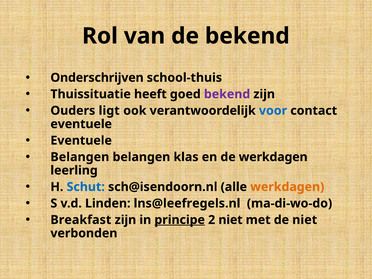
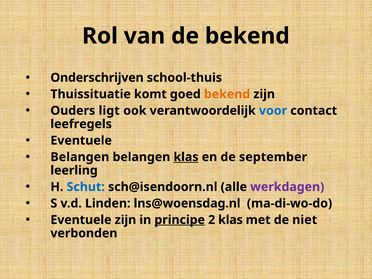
heeft: heeft -> komt (150, 94)
bekend colour: purple -> orange (227, 94)
eventuele: eventuele -> leefregels (81, 124)
klas underline: none -> present (186, 157)
de werkdagen: werkdagen -> september (273, 157)
werkdagen colour: orange -> purple (287, 187)
lns@leefregels.nl: lns@leefregels.nl -> lns@woensdag.nl (187, 203)
Breakfast: Breakfast -> Eventuele (81, 220)
2 niet: niet -> klas (231, 220)
